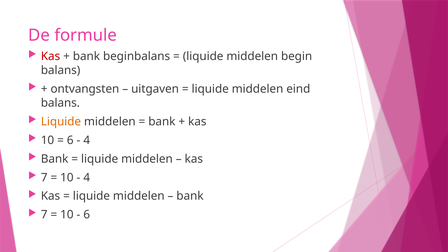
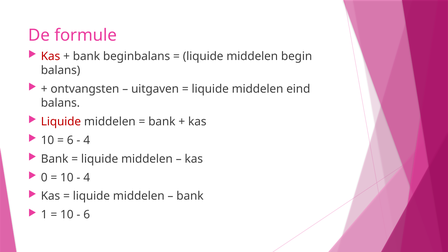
Liquide colour: orange -> red (61, 121)
7: 7 -> 0 (44, 177)
7: 7 -> 1 (44, 215)
